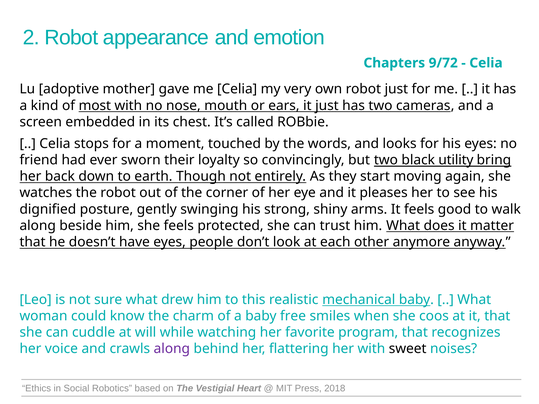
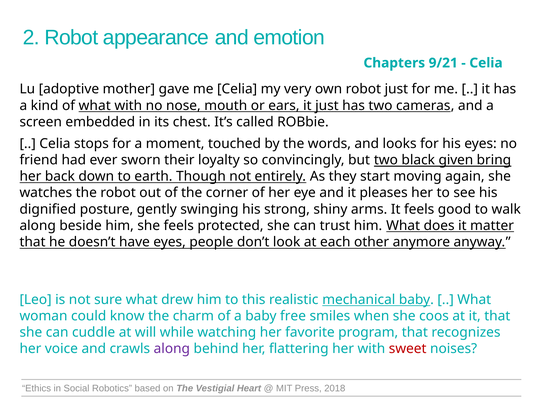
9/72: 9/72 -> 9/21 (443, 63)
of most: most -> what (95, 106)
utility: utility -> given (456, 160)
sweet colour: black -> red (408, 349)
